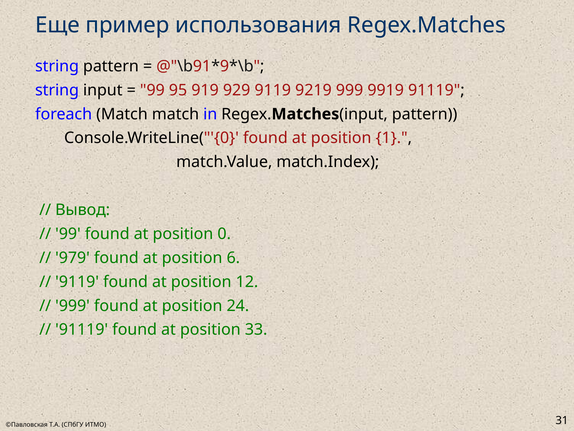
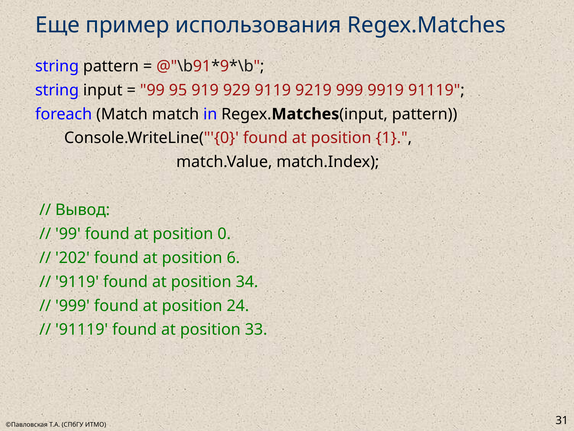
979: 979 -> 202 (73, 258)
12: 12 -> 34 (247, 281)
